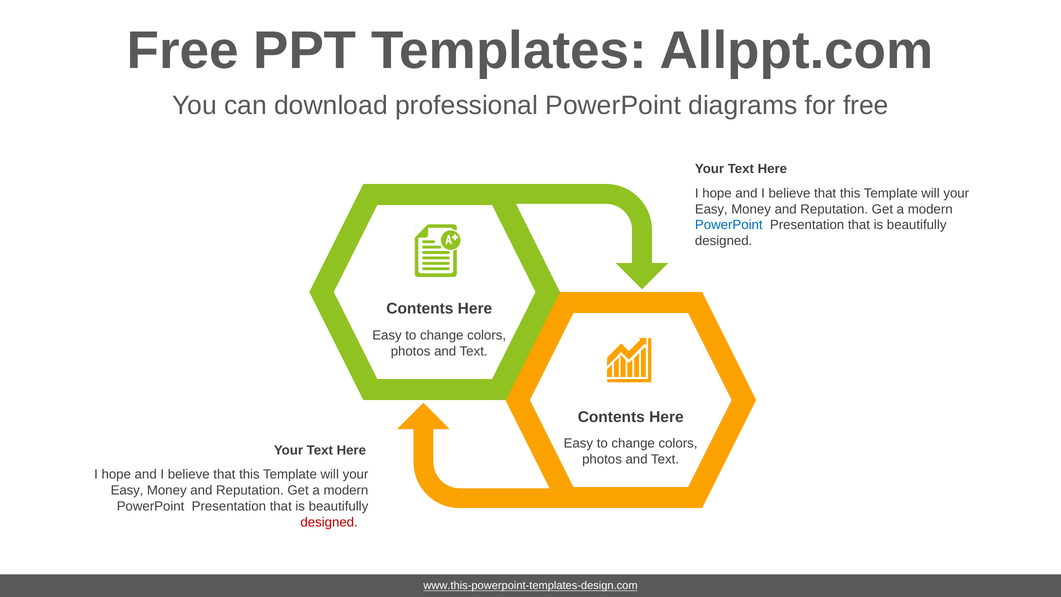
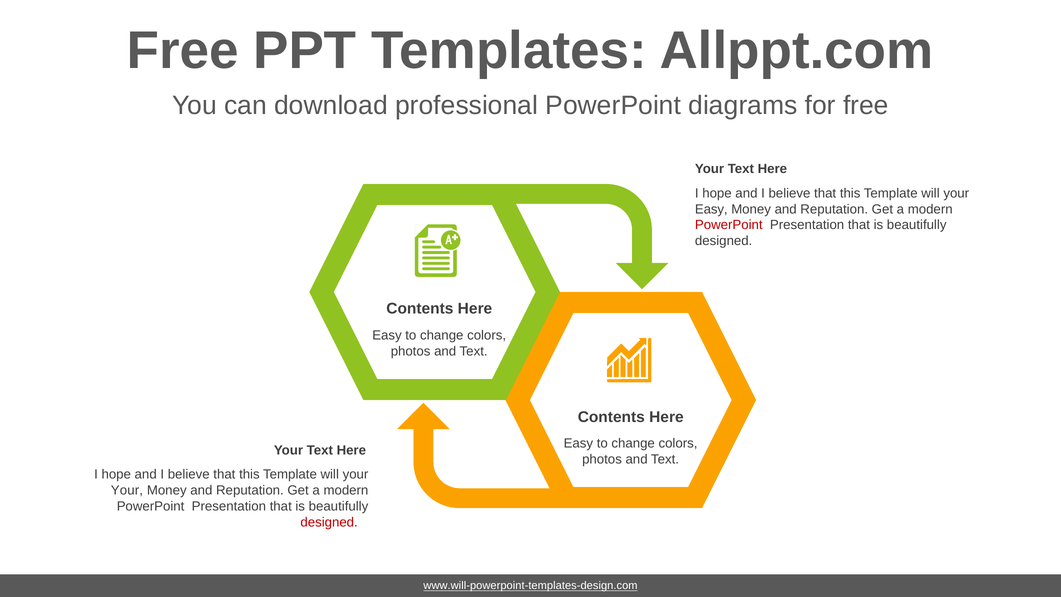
PowerPoint colour: blue -> red (729, 225)
Easy: Easy -> Your (127, 490)
www.this-powerpoint-templates-design.com: www.this-powerpoint-templates-design.com -> www.will-powerpoint-templates-design.com (531, 586)
